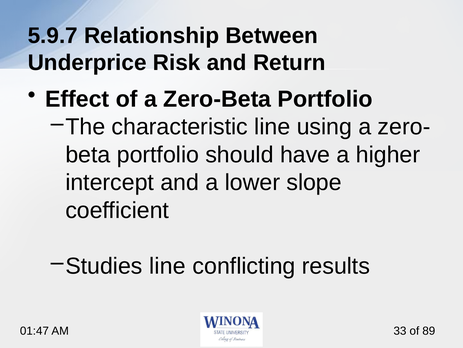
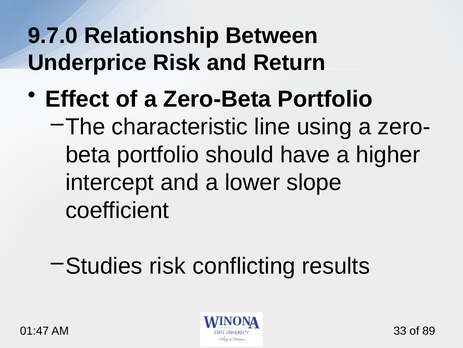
5.9.7: 5.9.7 -> 9.7.0 (53, 36)
Studies line: line -> risk (167, 265)
